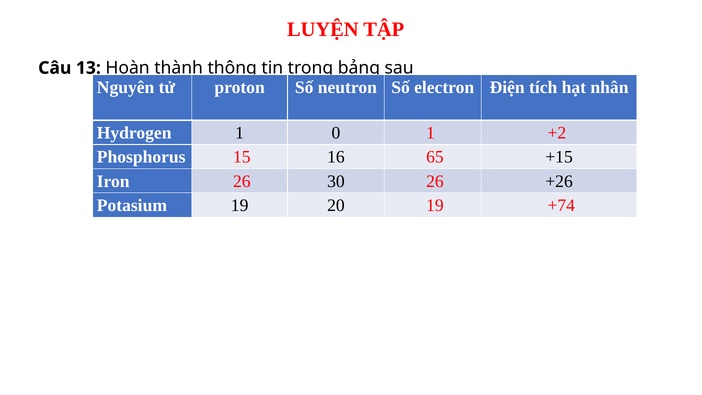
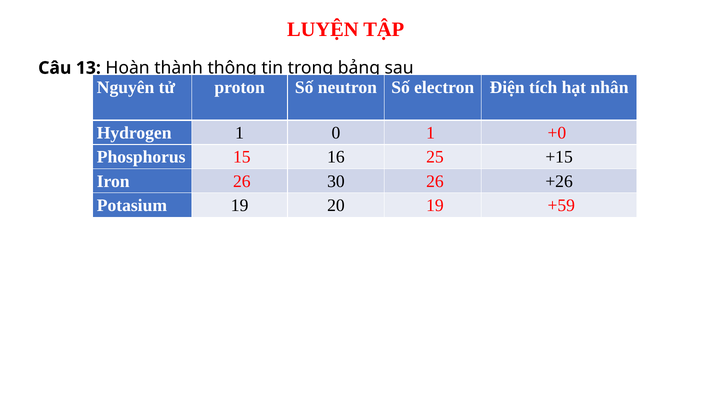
+2: +2 -> +0 (557, 133)
65: 65 -> 25 (435, 157)
+74: +74 -> +59 (561, 206)
